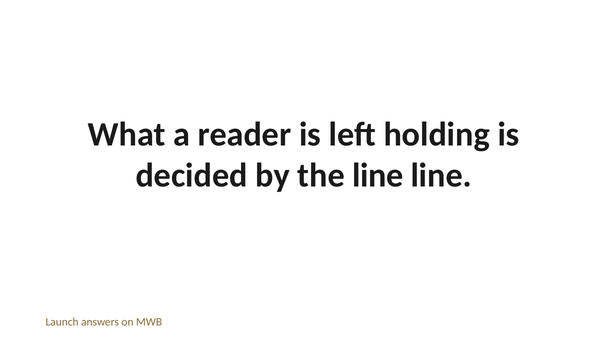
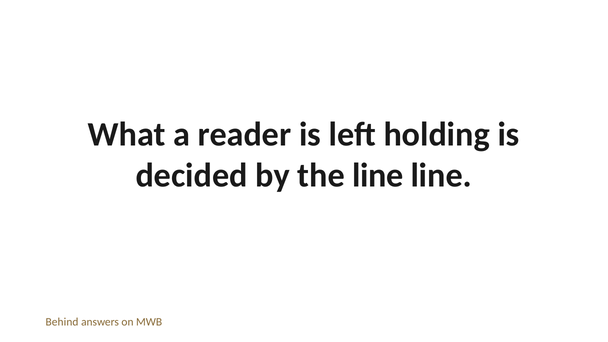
Launch: Launch -> Behind (62, 322)
